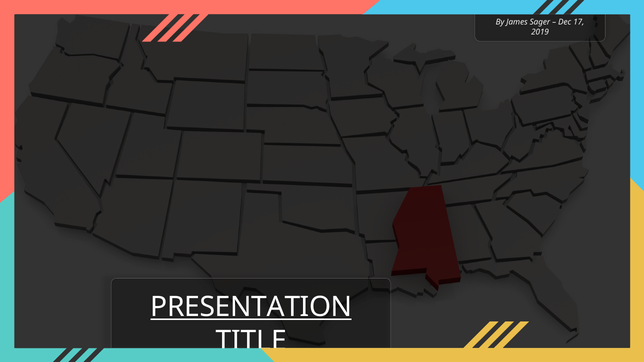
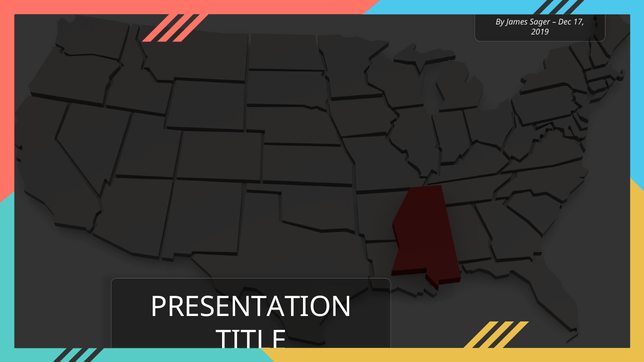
PRESENTATION underline: present -> none (251, 307)
